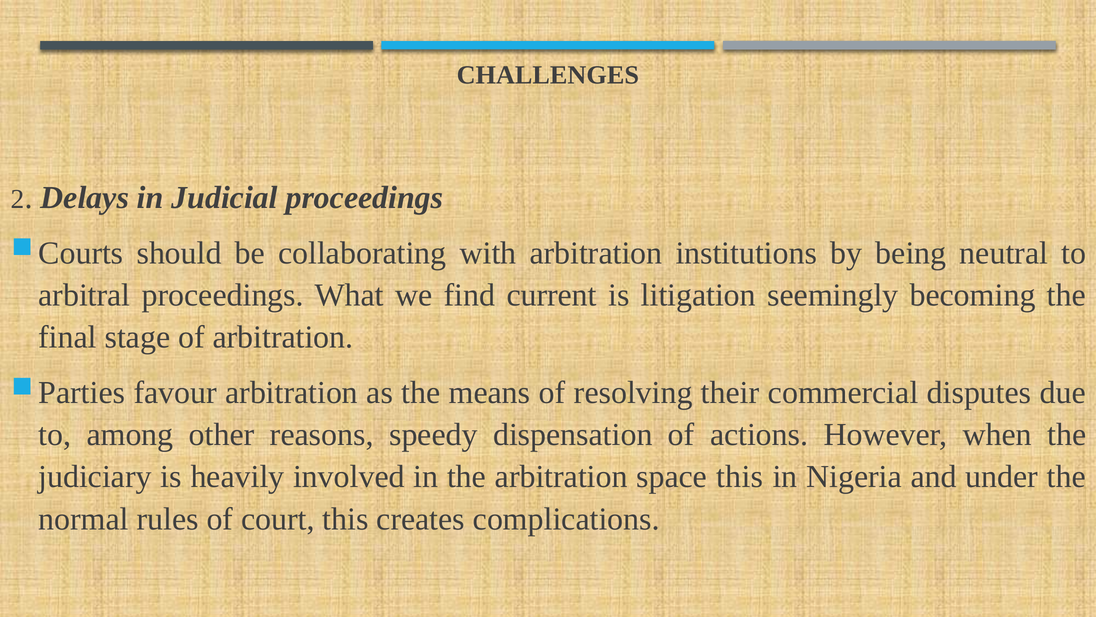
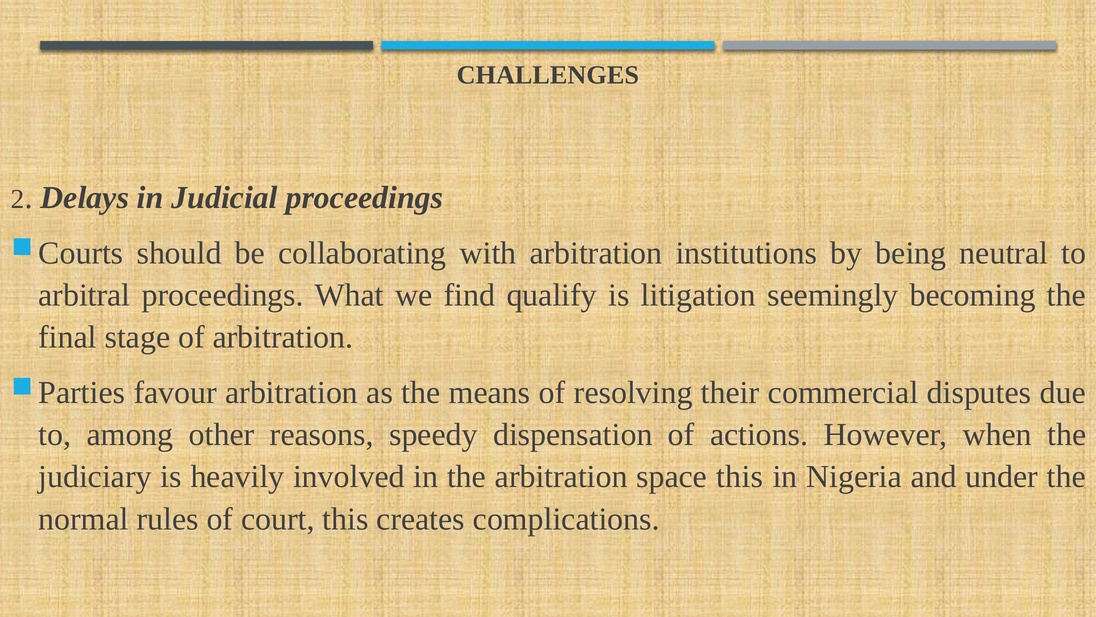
current: current -> qualify (552, 295)
